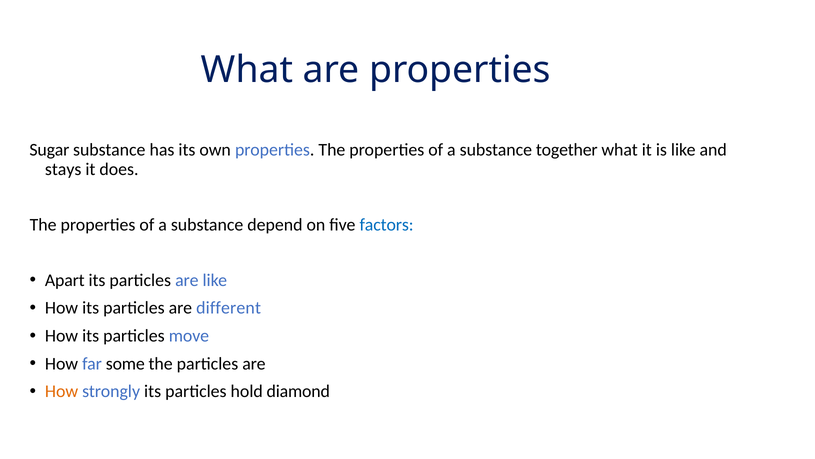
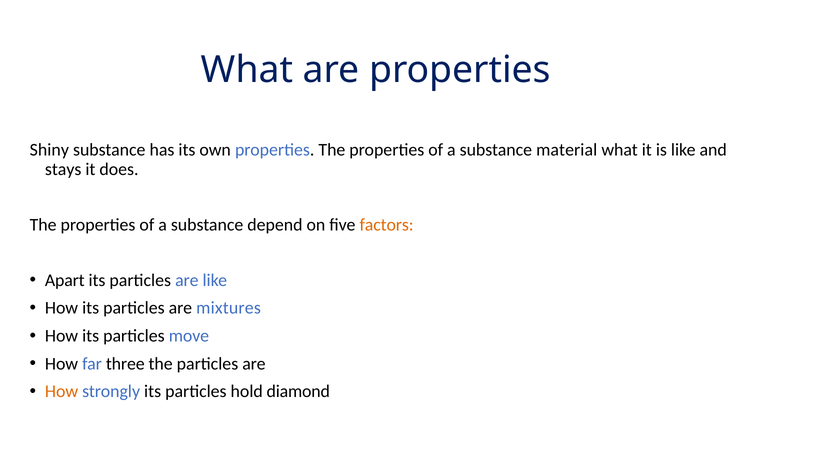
Sugar: Sugar -> Shiny (49, 150)
together: together -> material (567, 150)
factors colour: blue -> orange (387, 224)
different: different -> mixtures (229, 308)
some: some -> three (125, 363)
